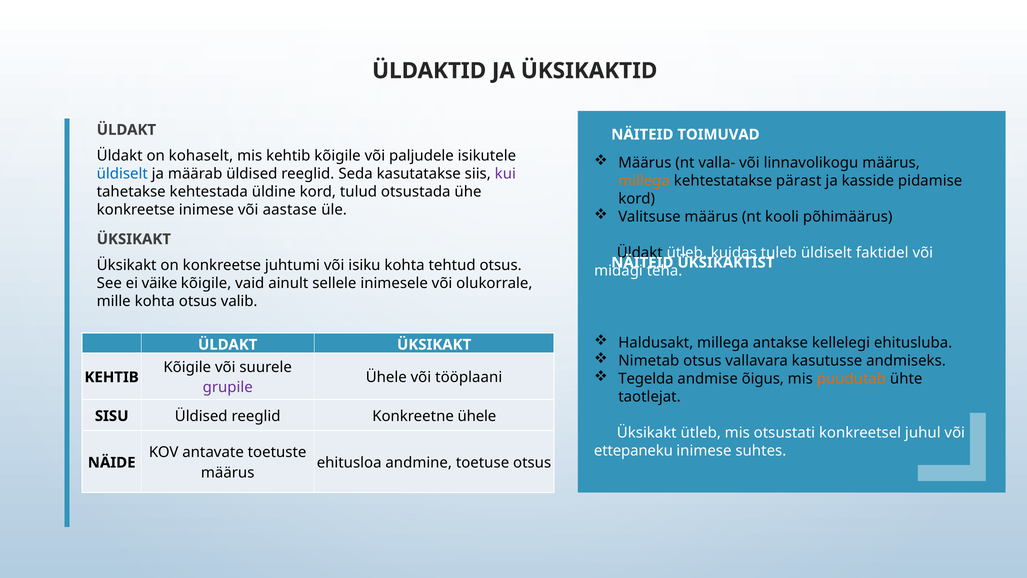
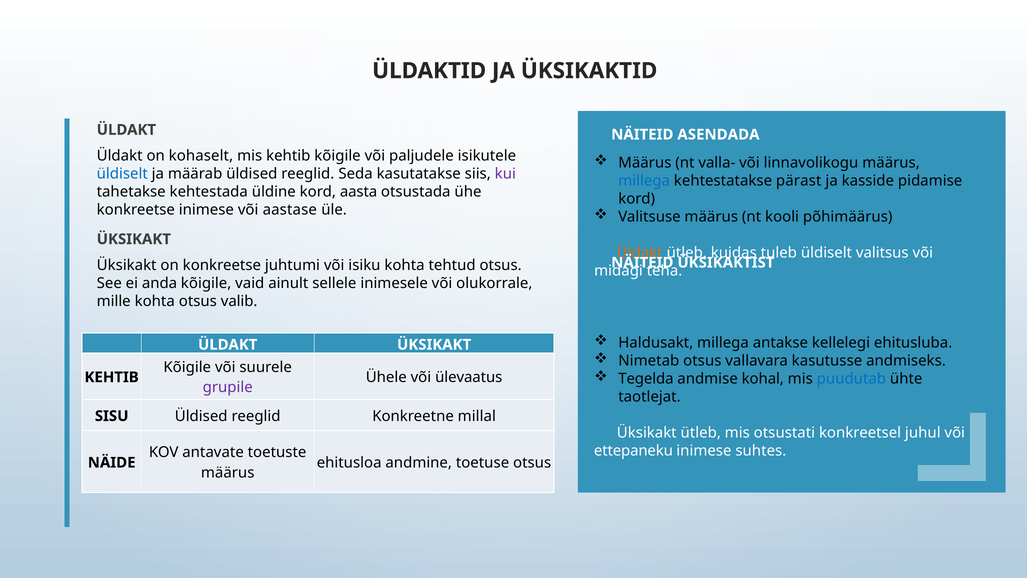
TOIMUVAD: TOIMUVAD -> ASENDADA (718, 134)
millega colour: orange -> blue (644, 181)
tulud: tulud -> aasta (359, 192)
Üldakt colour: black -> orange (640, 253)
faktidel: faktidel -> valitsus (882, 253)
väike: väike -> anda (160, 283)
õigus: õigus -> kohal (763, 379)
puudutab colour: orange -> blue (851, 379)
tööplaani: tööplaani -> ülevaatus (469, 377)
Konkreetne ühele: ühele -> millal (477, 416)
